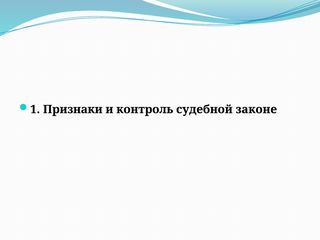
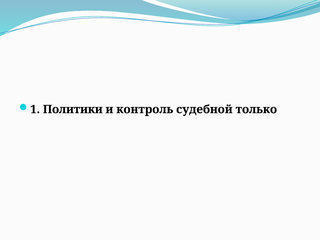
Признаки: Признаки -> Политики (73, 109)
законе: законе -> только (256, 109)
